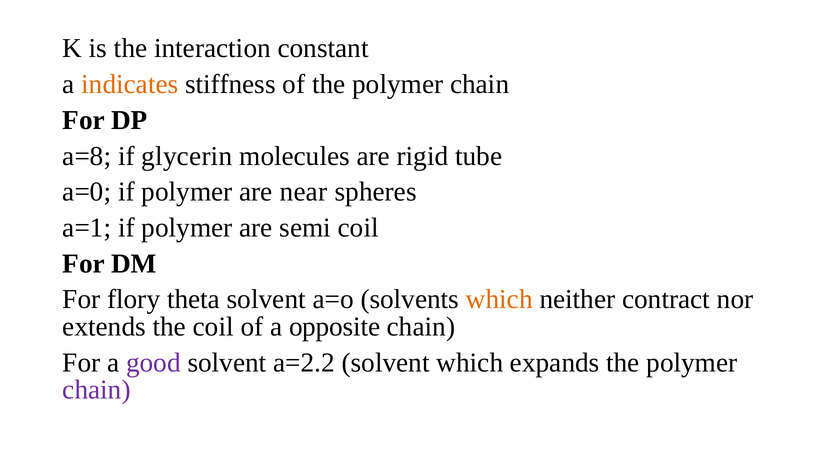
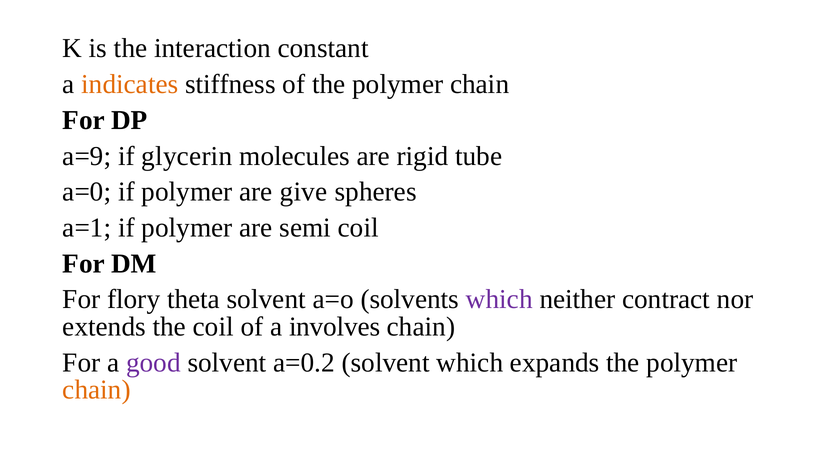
a=8: a=8 -> a=9 (87, 156)
near: near -> give (304, 192)
which colour: orange -> purple (499, 299)
opposite: opposite -> involves (335, 327)
a=2.2: a=2.2 -> a=0.2 (304, 362)
chain colour: purple -> orange (97, 390)
